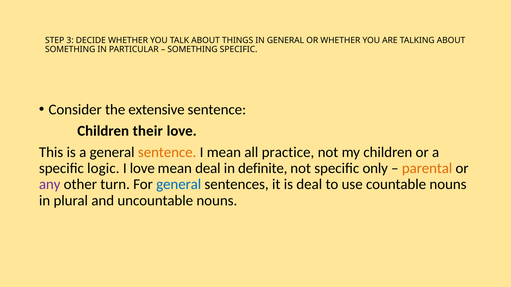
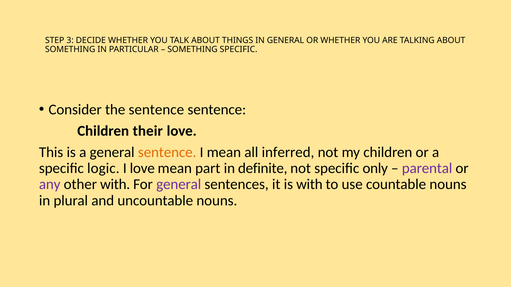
the extensive: extensive -> sentence (156, 110)
practice: practice -> inferred (288, 152)
mean deal: deal -> part (208, 169)
parental colour: orange -> purple (427, 169)
other turn: turn -> with (115, 185)
general colour: blue -> purple (179, 185)
is deal: deal -> with (309, 185)
